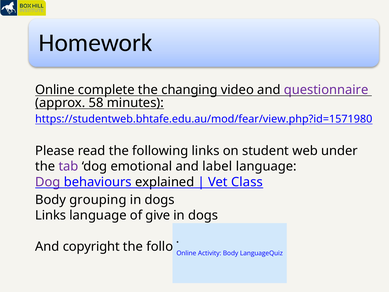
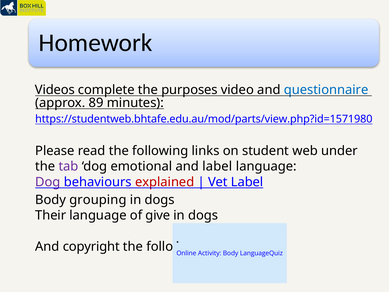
Online: Online -> Videos (55, 90)
changing: changing -> purposes (189, 90)
questionnaire colour: purple -> blue (326, 90)
58: 58 -> 89 (96, 103)
https://studentweb.bhtafe.edu.au/mod/fear/view.php?id=1571980: https://studentweb.bhtafe.edu.au/mod/fear/view.php?id=1571980 -> https://studentweb.bhtafe.edu.au/mod/parts/view.php?id=1571980 (204, 119)
explained colour: black -> red (165, 182)
Vet Class: Class -> Label (247, 182)
Links: Links -> Their (51, 215)
